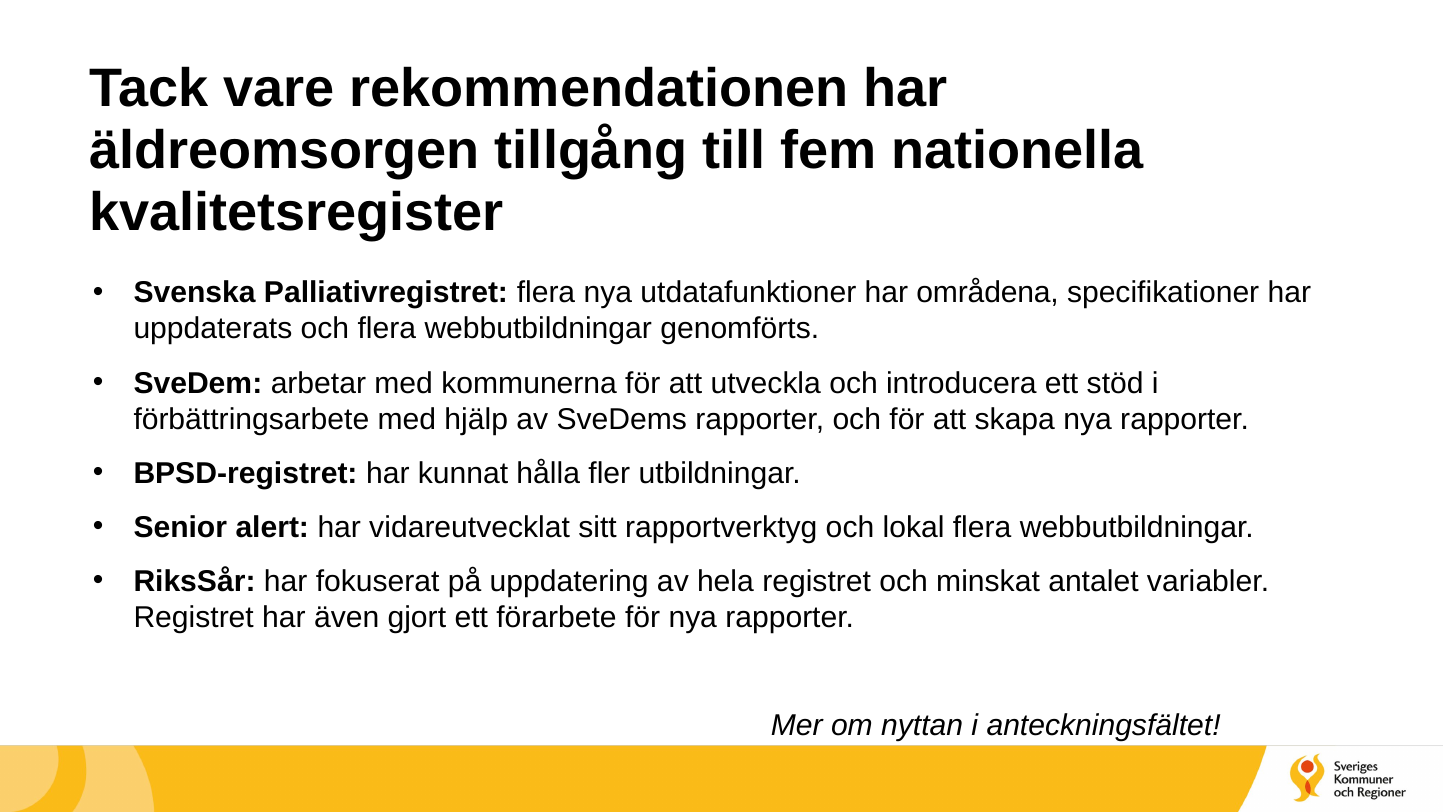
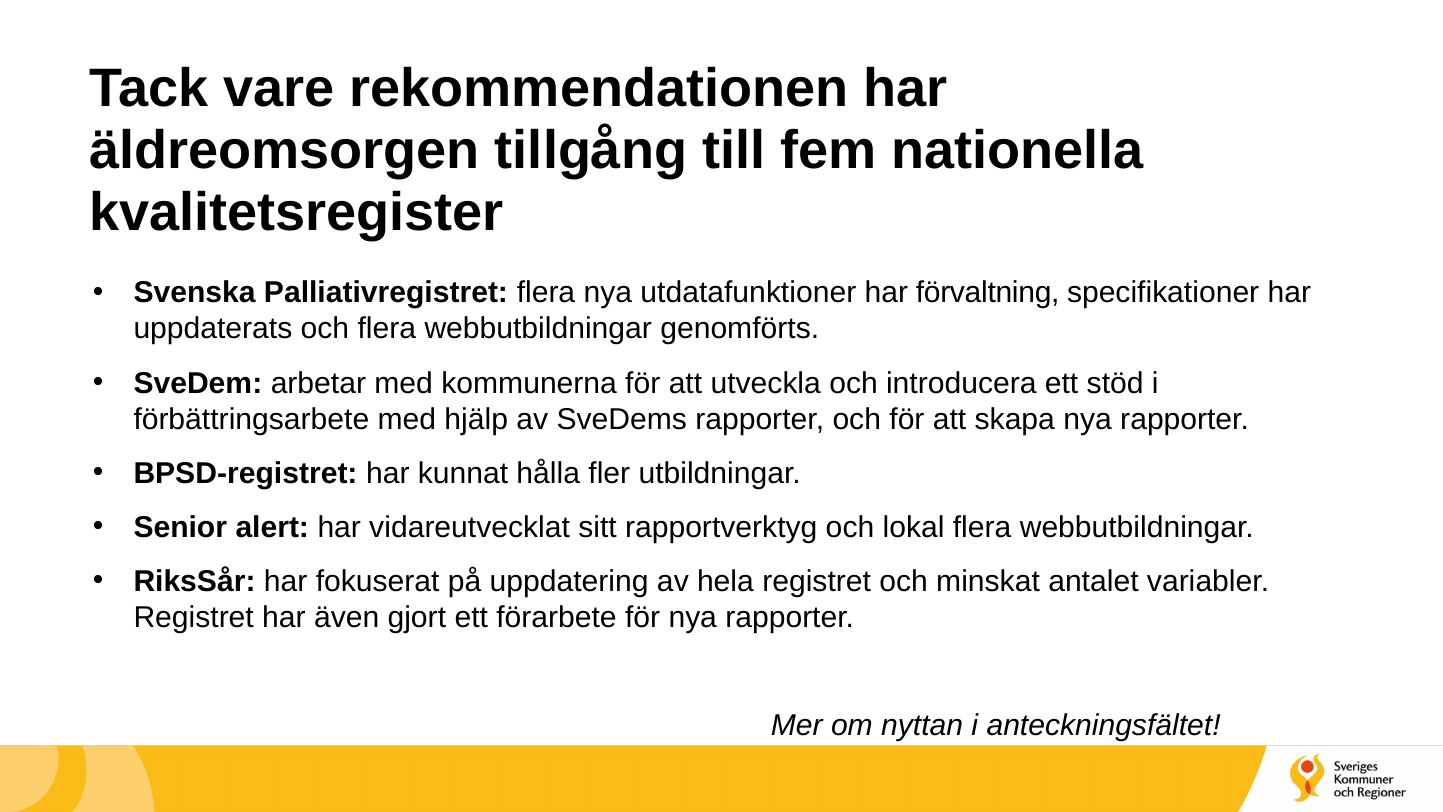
områdena: områdena -> förvaltning (988, 293)
